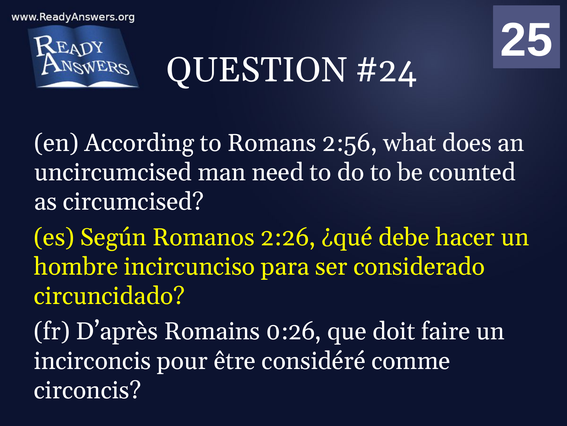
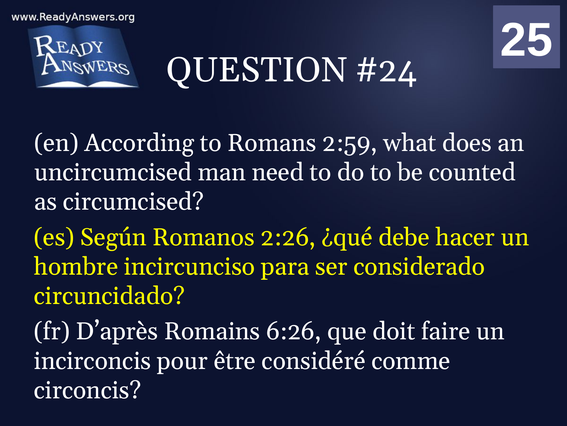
2:56: 2:56 -> 2:59 (350, 143)
0:26: 0:26 -> 6:26 (294, 331)
